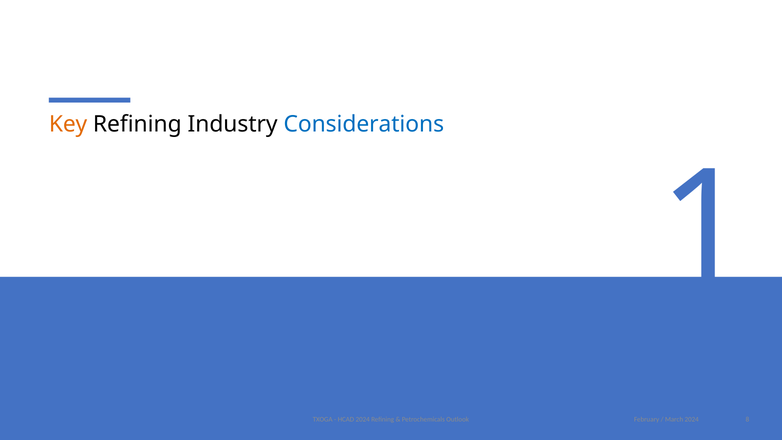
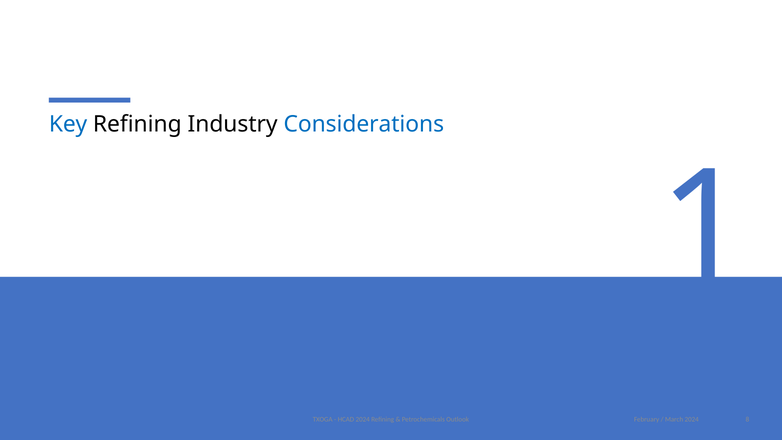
Key colour: orange -> blue (68, 124)
